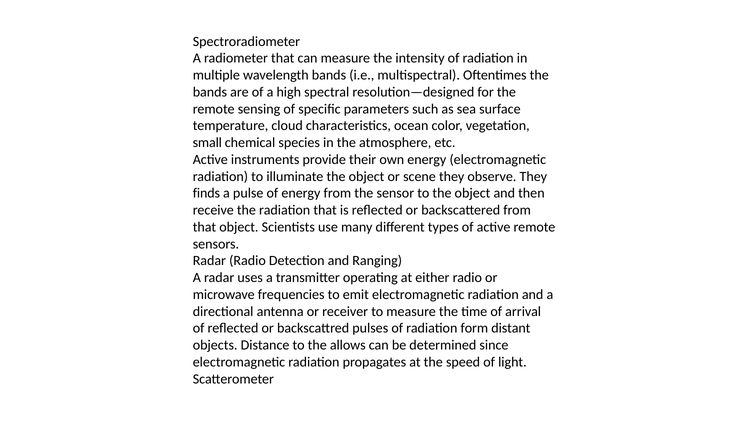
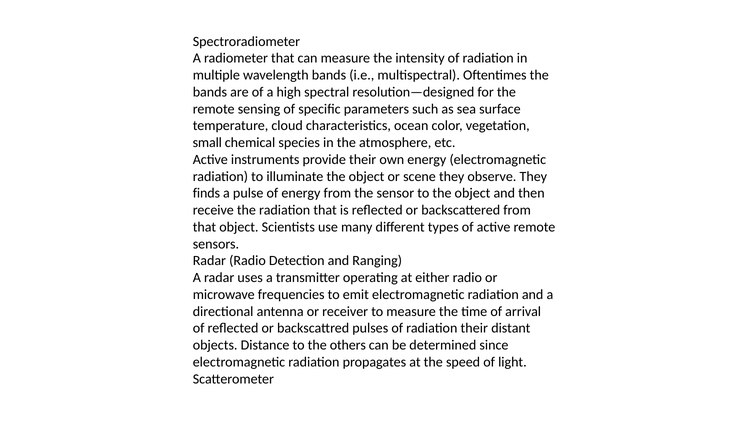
radiation form: form -> their (474, 328)
allows: allows -> others (348, 345)
